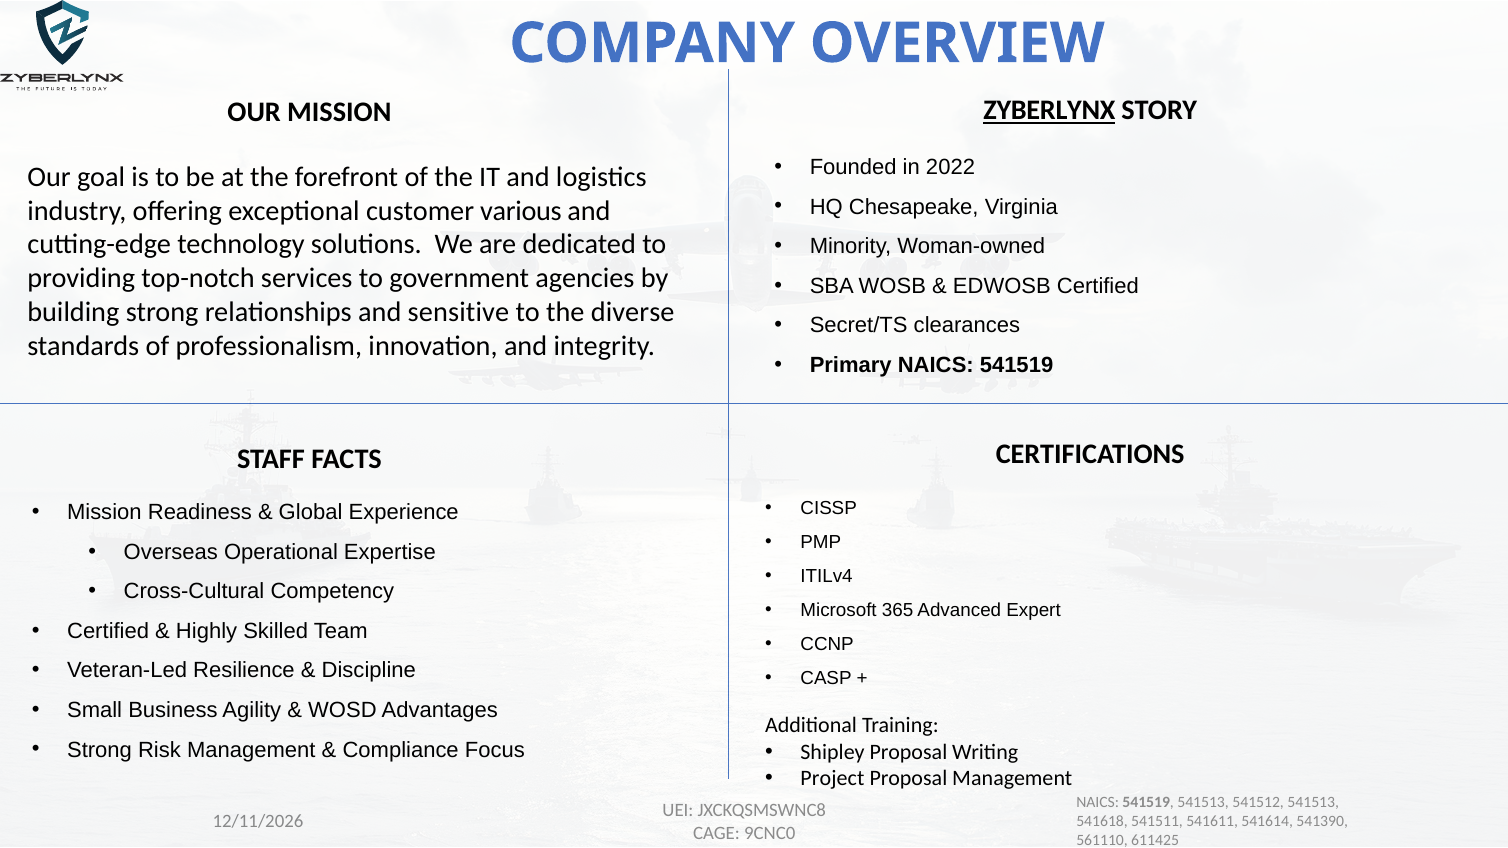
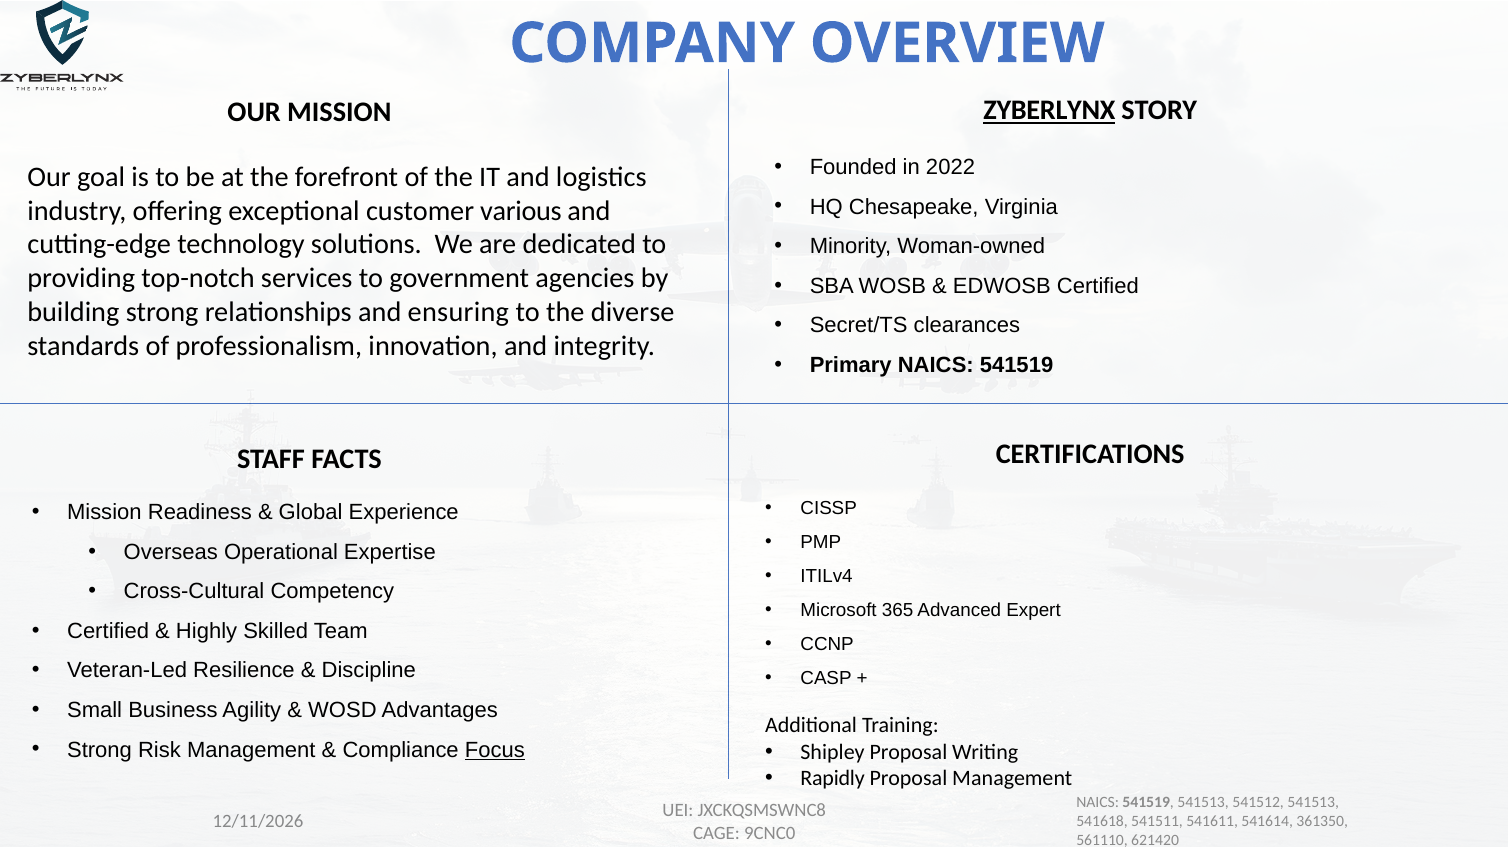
sensitive: sensitive -> ensuring (458, 313)
Focus underline: none -> present (495, 750)
Project: Project -> Rapidly (833, 779)
541390: 541390 -> 361350 (1322, 821)
611425: 611425 -> 621420 (1155, 840)
